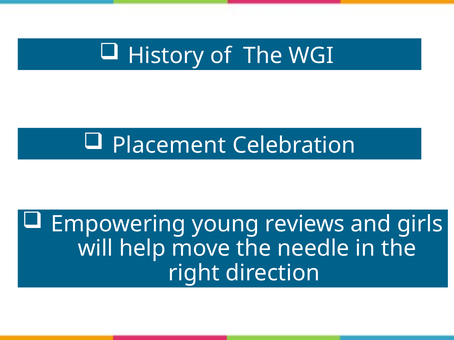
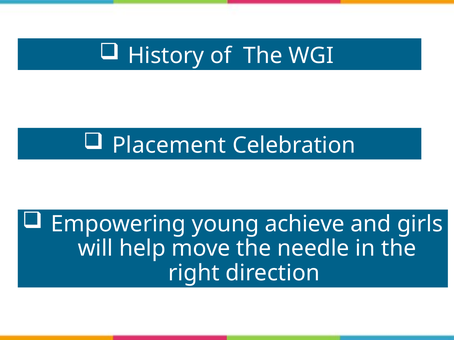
reviews: reviews -> achieve (305, 224)
